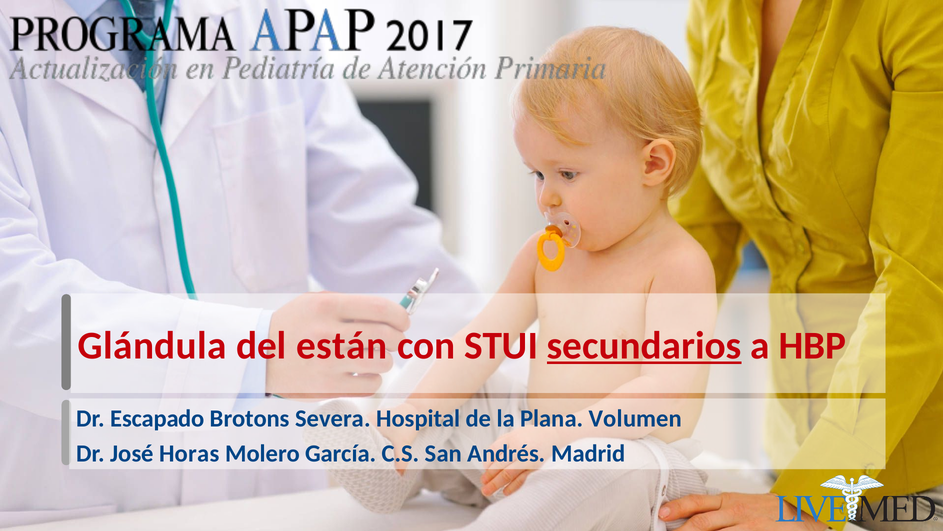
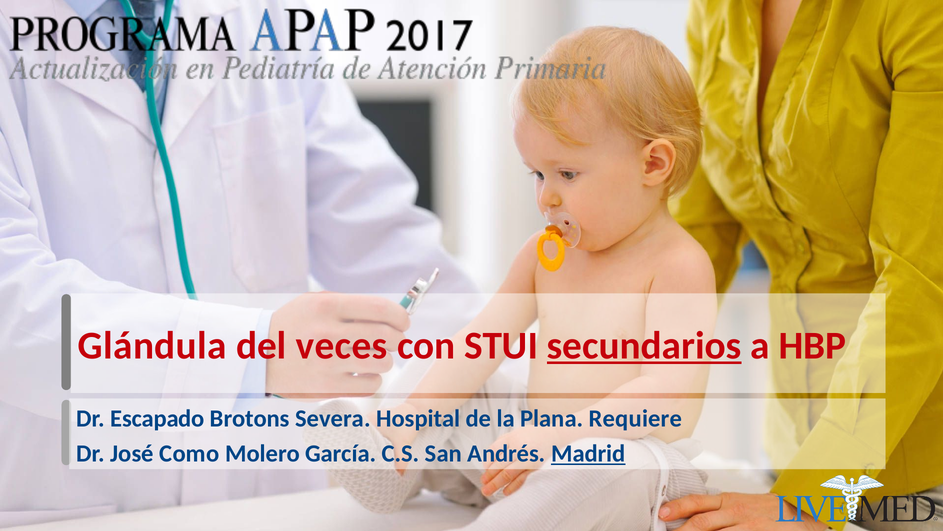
están: están -> veces (342, 346)
Volumen: Volumen -> Requiere (635, 418)
Horas: Horas -> Como (189, 453)
Madrid underline: none -> present (588, 453)
